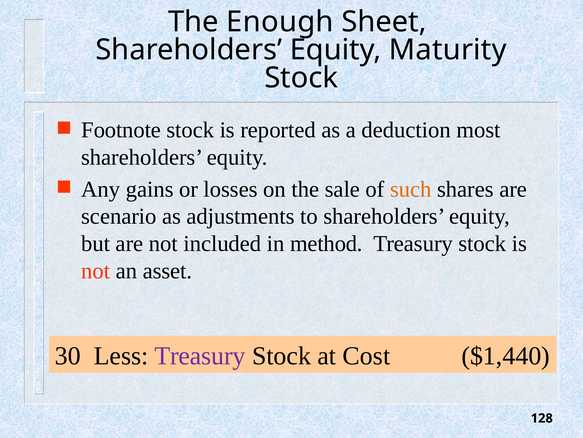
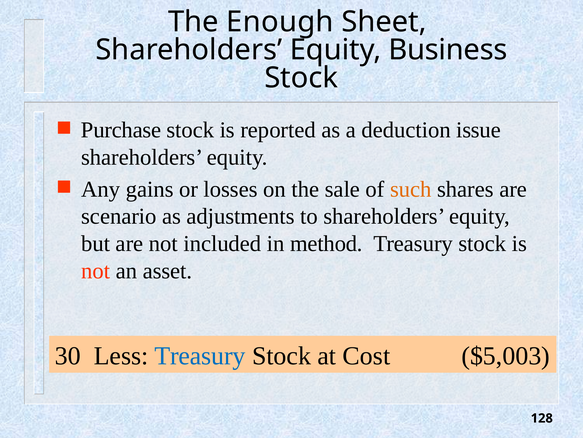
Maturity: Maturity -> Business (448, 50)
Footnote: Footnote -> Purchase (121, 130)
most: most -> issue (479, 130)
Treasury colour: purple -> blue (200, 355)
$1,440: $1,440 -> $5,003 (506, 355)
